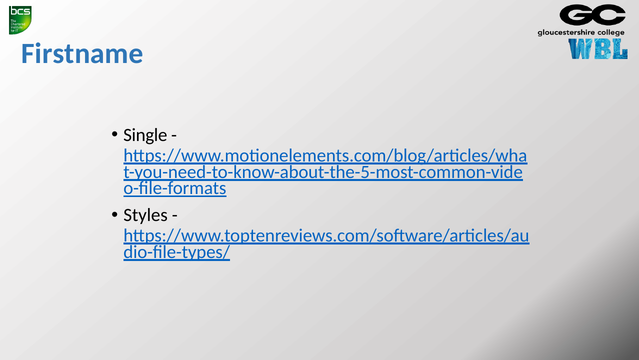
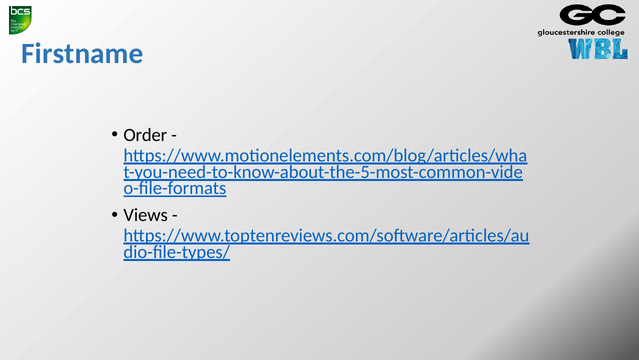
Single: Single -> Order (145, 135)
Styles: Styles -> Views (146, 215)
